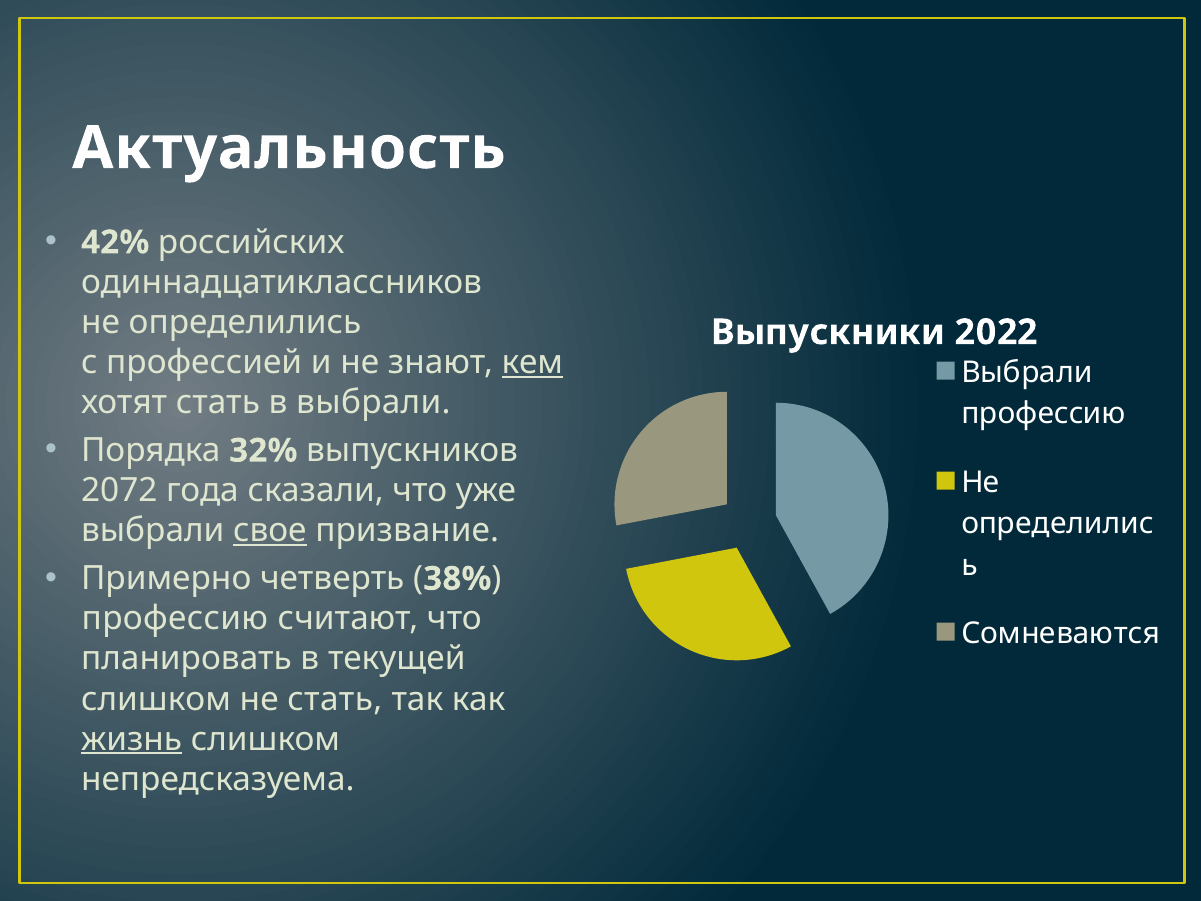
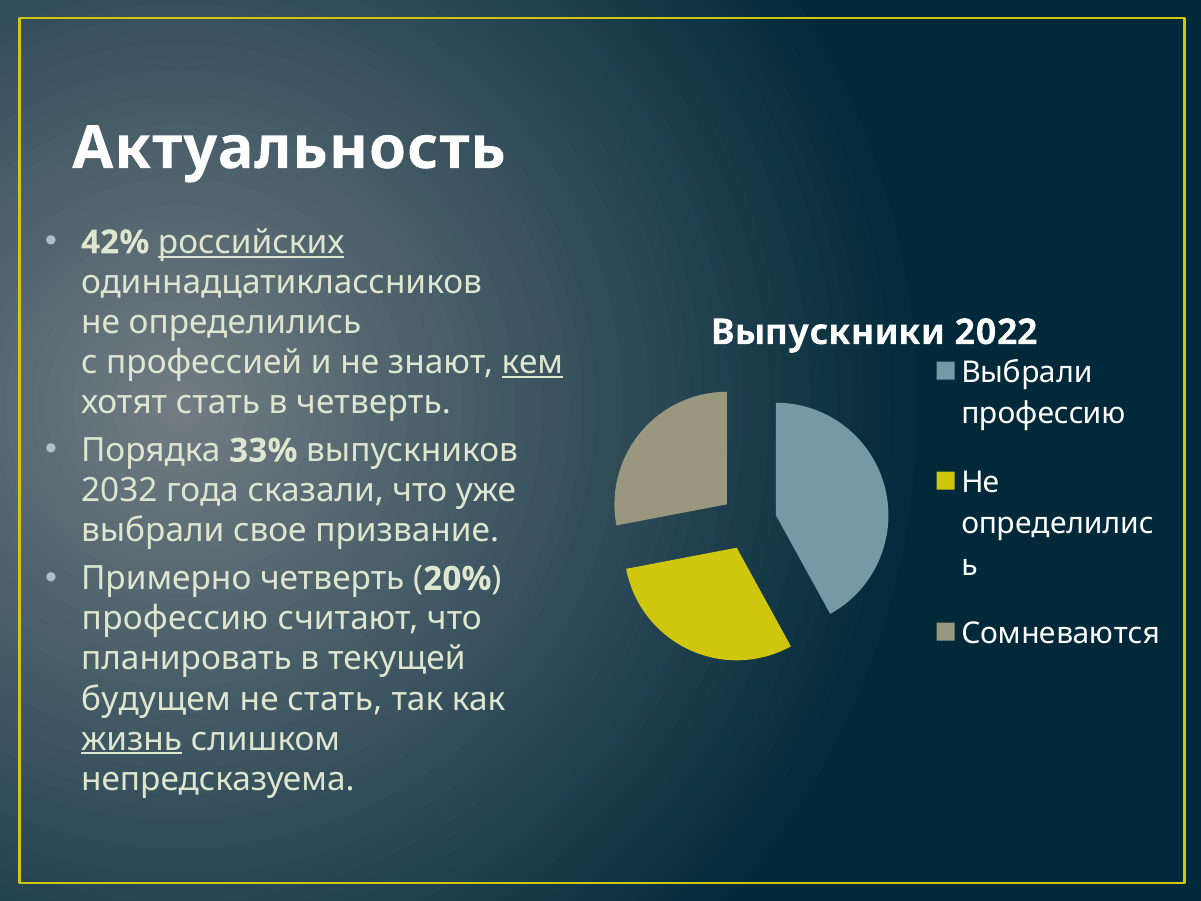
российских underline: none -> present (251, 242)
в выбрали: выбрали -> четверть (374, 402)
32%: 32% -> 33% (263, 451)
2072: 2072 -> 2032 (119, 491)
свое underline: present -> none (270, 531)
38%: 38% -> 20% (457, 579)
слишком: слишком -> будущем (156, 699)
